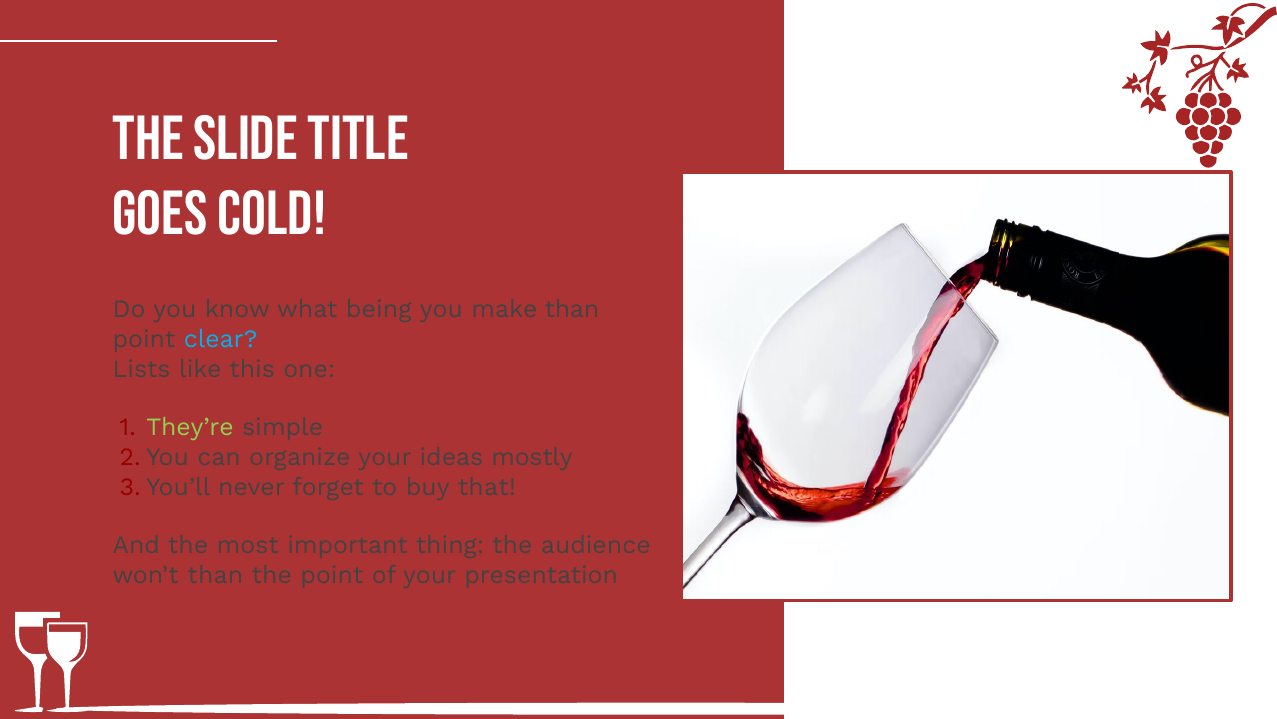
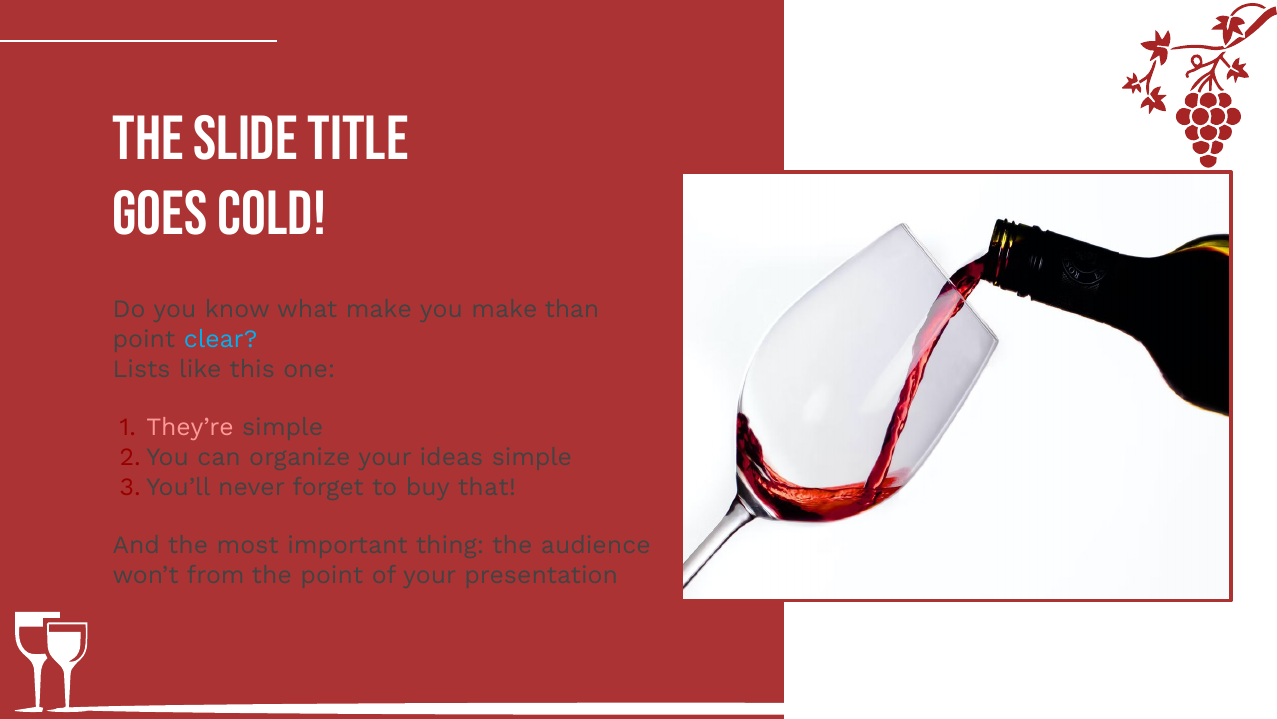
what being: being -> make (379, 309)
They’re colour: light green -> pink (190, 427)
ideas mostly: mostly -> simple (532, 457)
won’t than: than -> from (216, 575)
